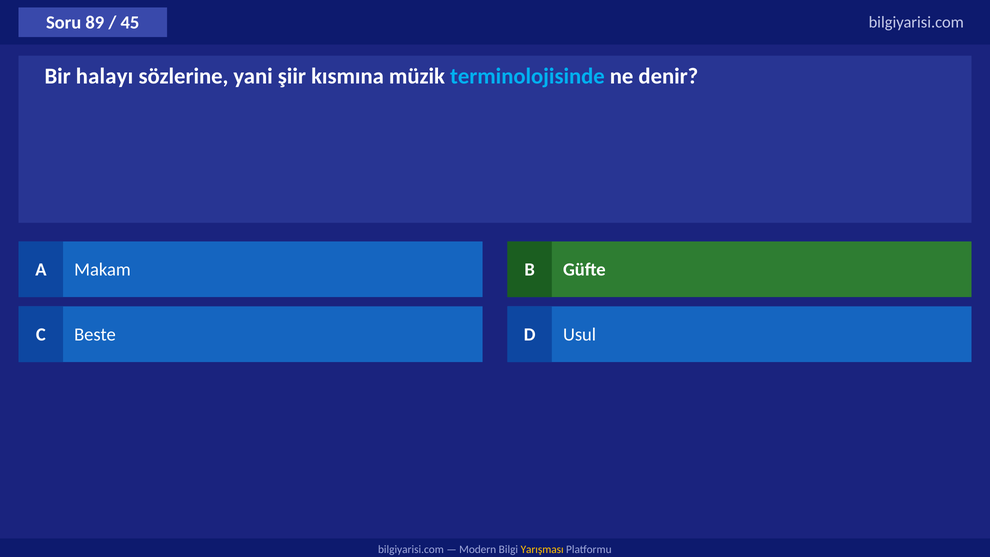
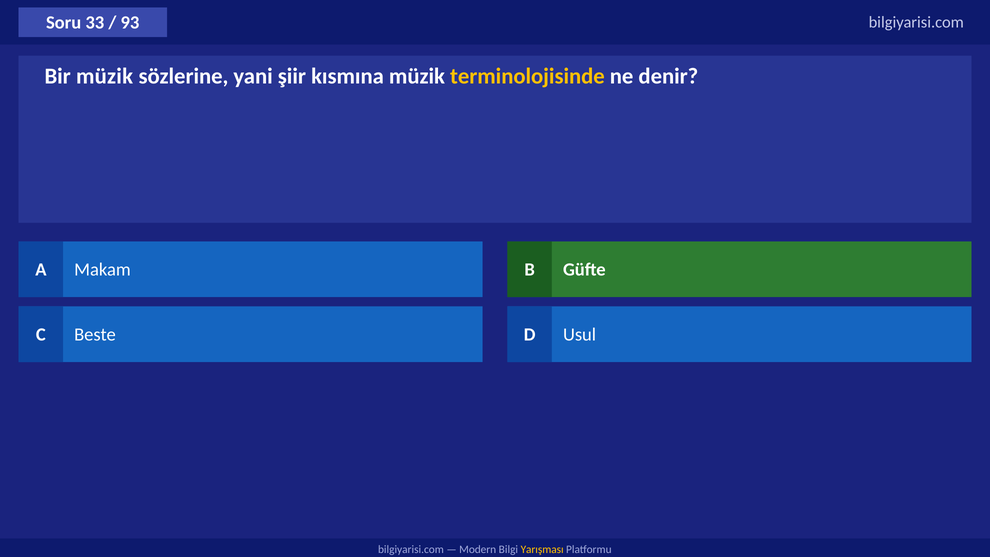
89: 89 -> 33 (95, 23)
45: 45 -> 93 (130, 23)
Bir halayı: halayı -> müzik (105, 76)
terminolojisinde colour: light blue -> yellow (527, 76)
